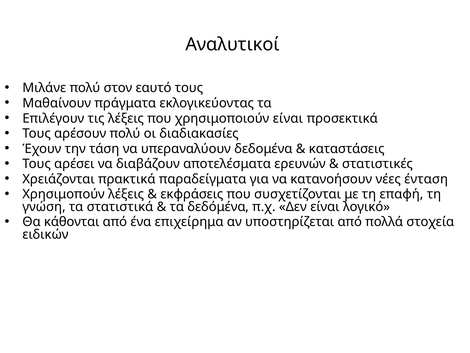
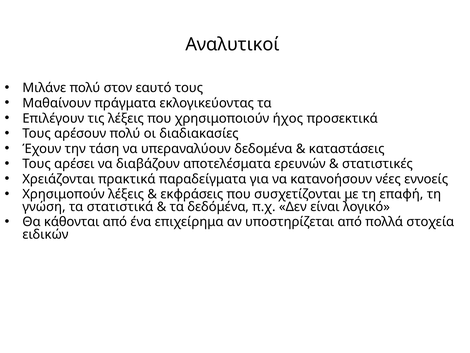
χρησιμοποιούν είναι: είναι -> ήχος (288, 118)
ένταση: ένταση -> εννοείς (426, 179)
